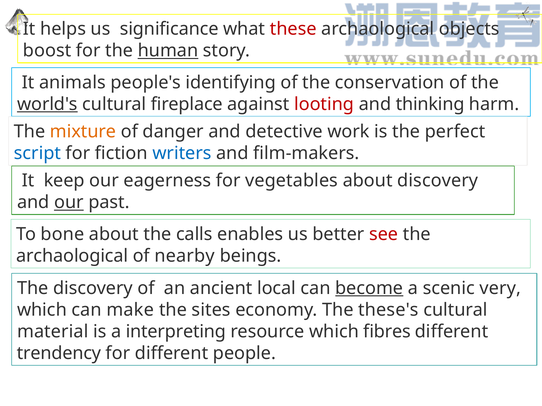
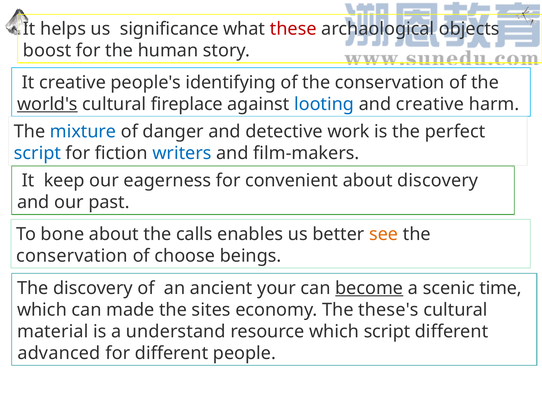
human underline: present -> none (168, 51)
It animals: animals -> creative (72, 83)
looting colour: red -> blue (324, 104)
and thinking: thinking -> creative (430, 104)
mixture colour: orange -> blue (83, 132)
vegetables: vegetables -> convenient (292, 181)
our underline: present -> none (69, 203)
see colour: red -> orange (384, 234)
archaological: archaological -> conservation (72, 256)
nearby: nearby -> choose (185, 256)
local: local -> your (277, 289)
very: very -> time (501, 289)
make: make -> made (130, 310)
interpreting: interpreting -> understand (176, 332)
which fibres: fibres -> script (387, 332)
trendency: trendency -> advanced (59, 354)
